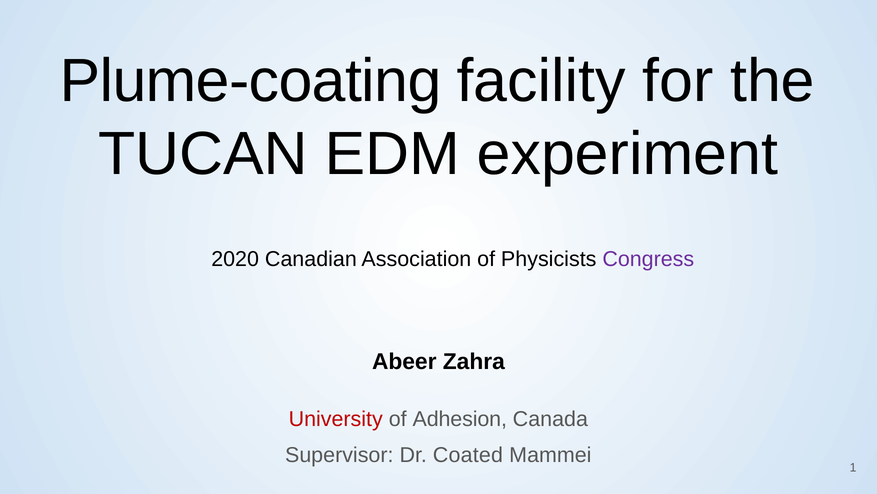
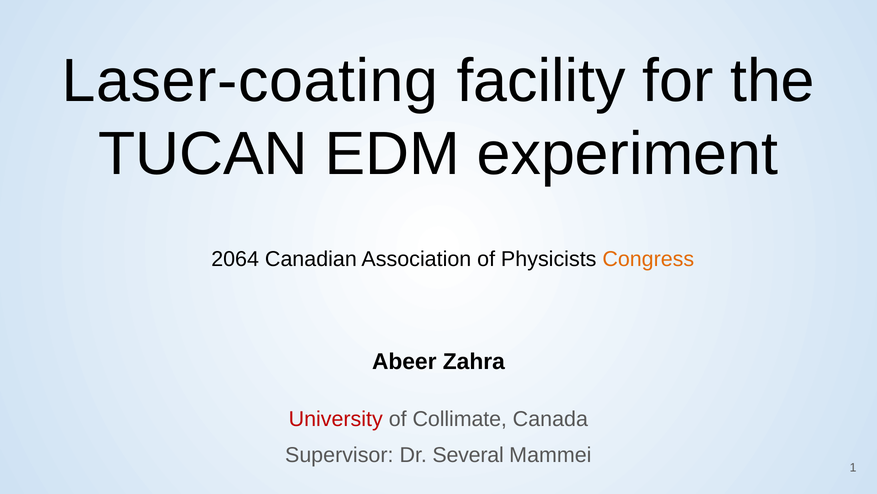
Plume-coating: Plume-coating -> Laser-coating (250, 81)
2020: 2020 -> 2064 (235, 259)
Congress colour: purple -> orange (648, 259)
Adhesion: Adhesion -> Collimate (460, 418)
Coated: Coated -> Several (468, 454)
